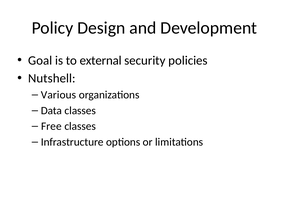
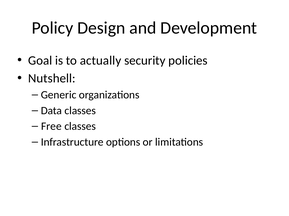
external: external -> actually (101, 61)
Various: Various -> Generic (59, 95)
